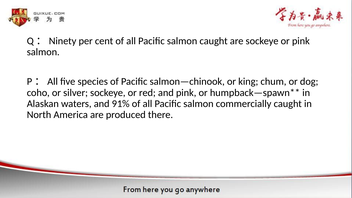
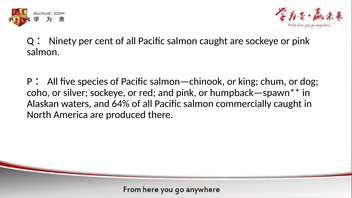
91%: 91% -> 64% (121, 104)
